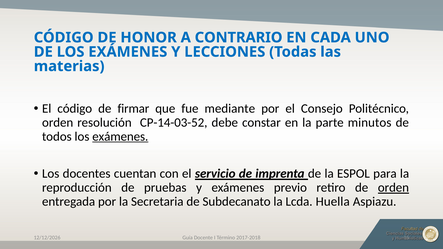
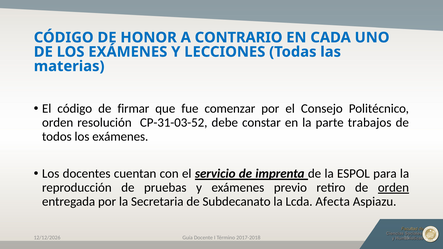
mediante: mediante -> comenzar (230, 109)
CP-14-03-52: CP-14-03-52 -> CP-31-03-52 (174, 123)
minutos: minutos -> trabajos (370, 123)
exámenes underline: present -> none (120, 137)
Huella: Huella -> Afecta (333, 202)
